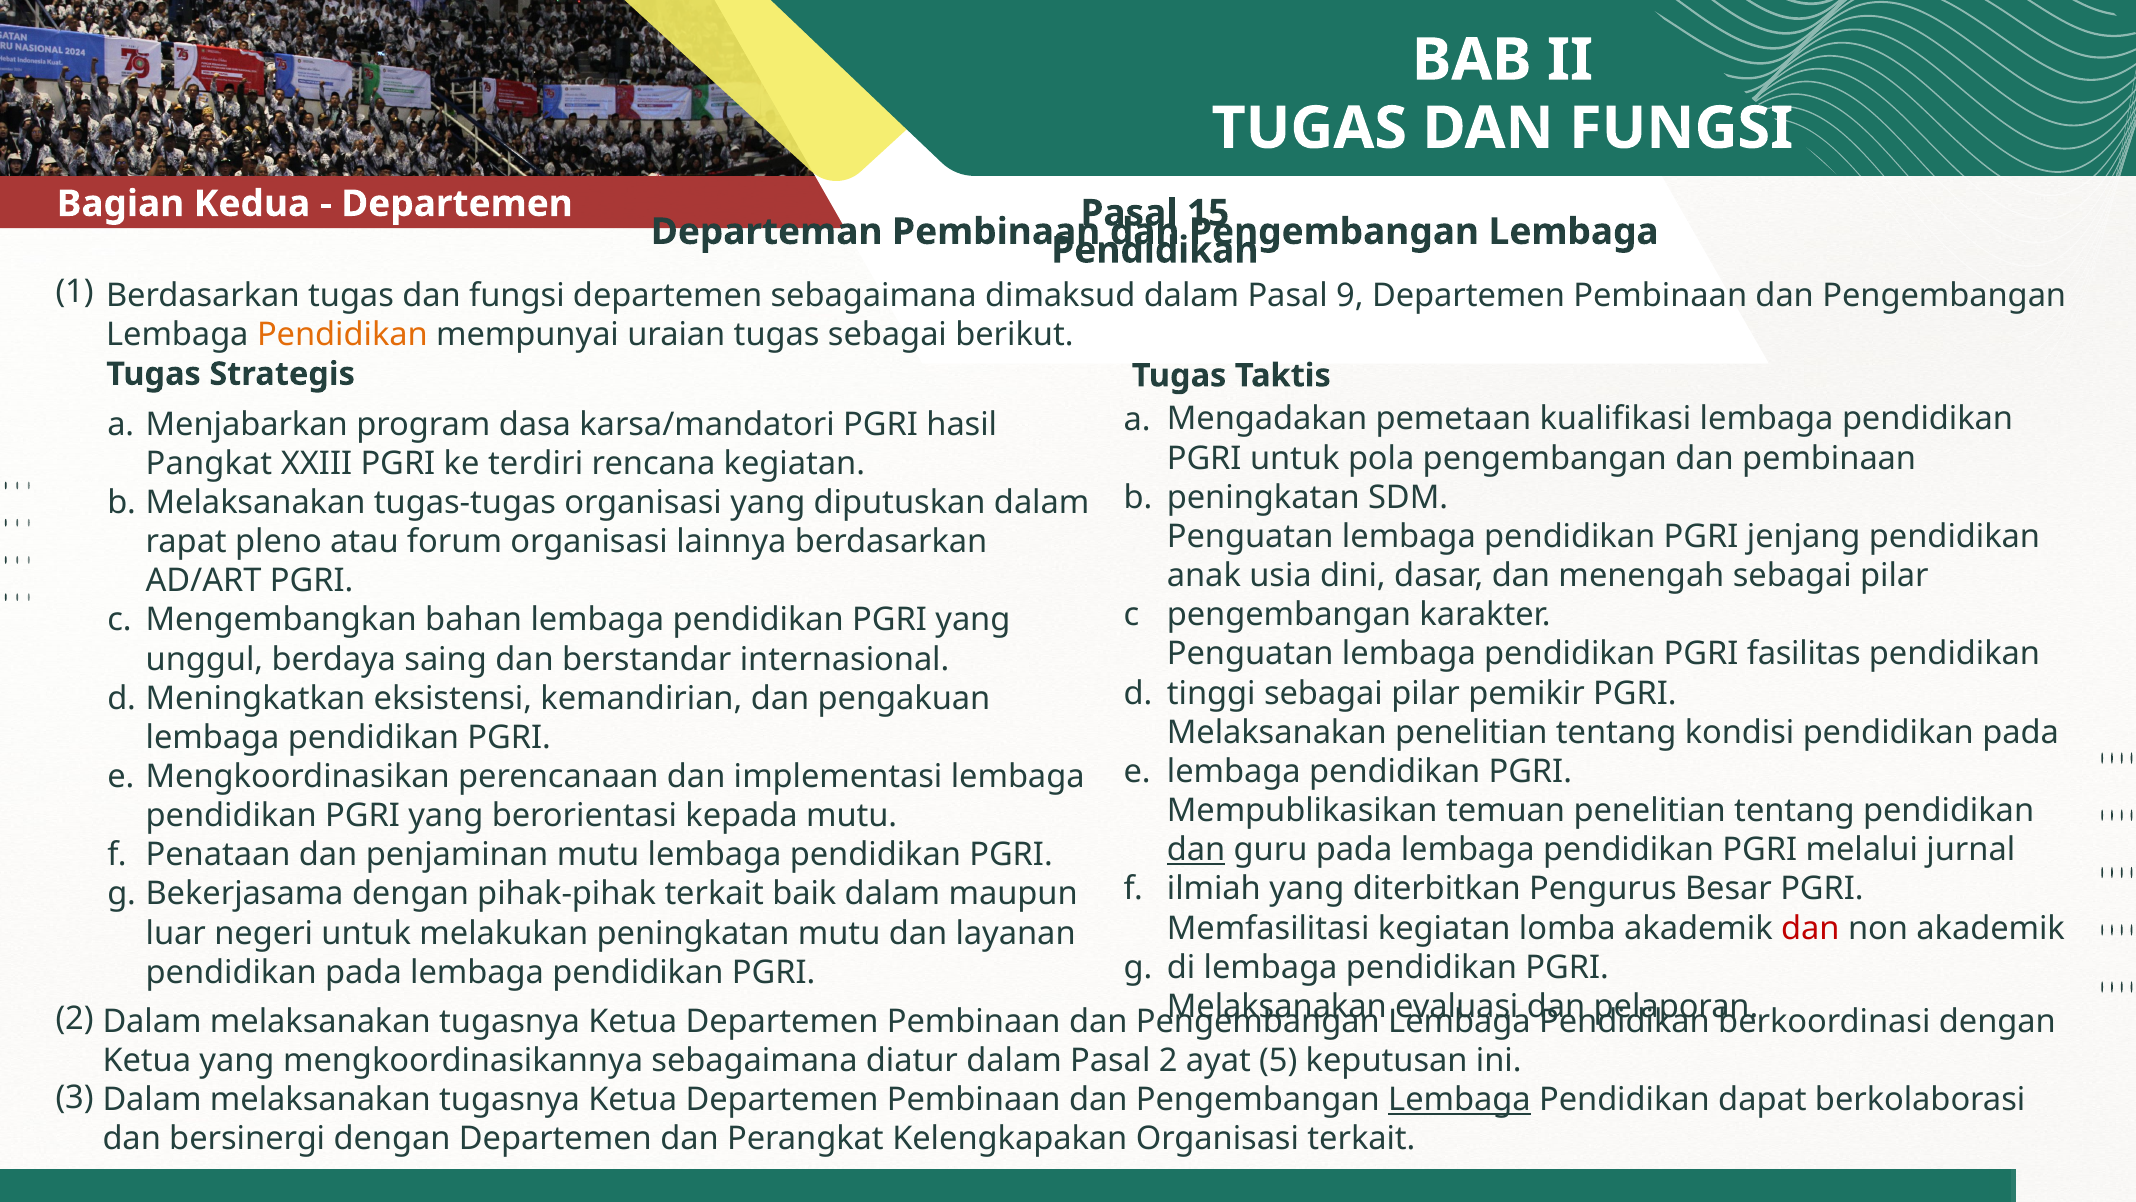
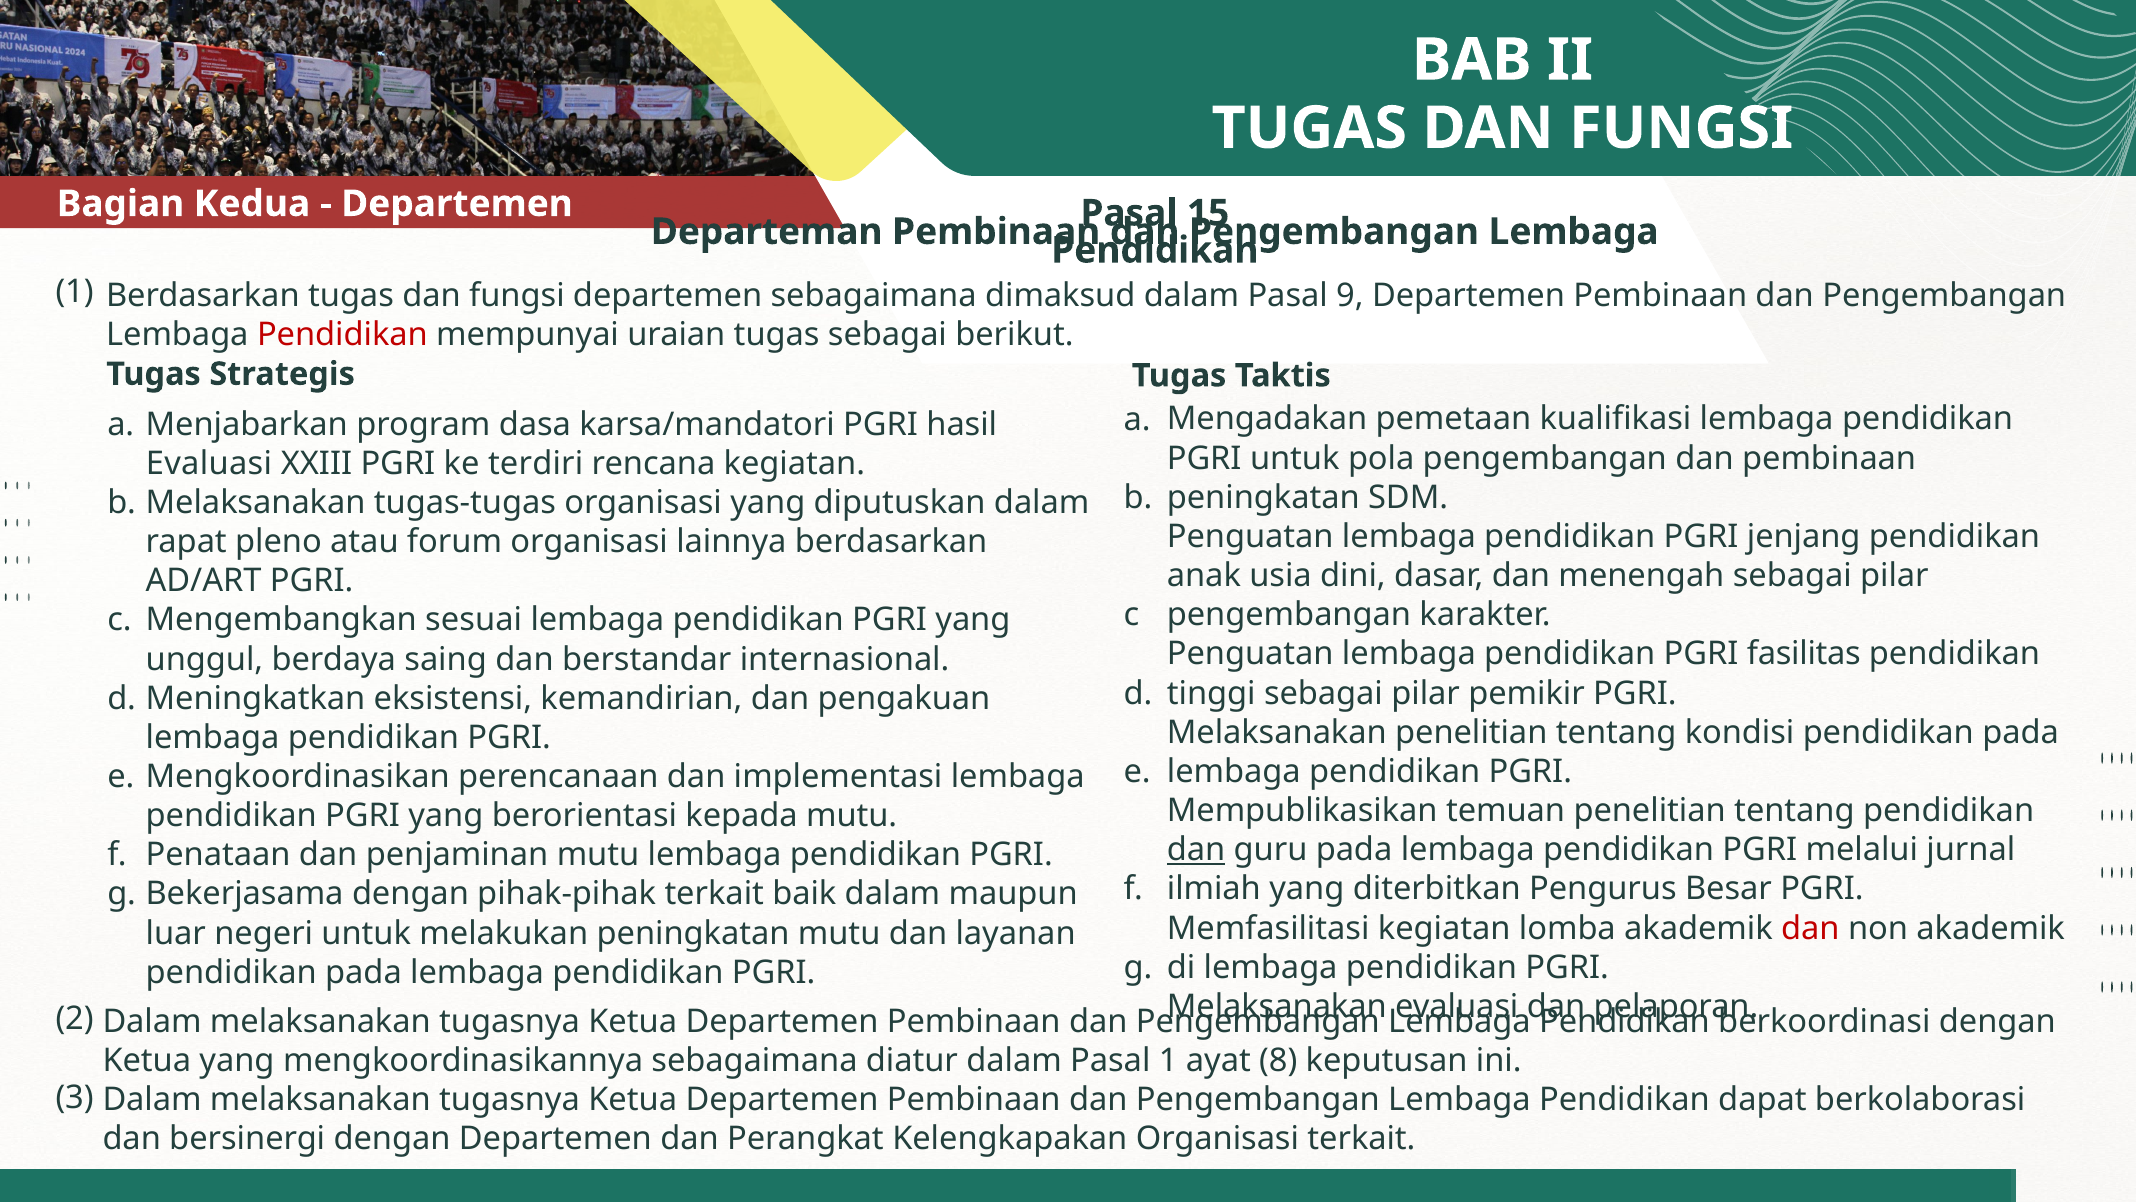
Pendidikan colour: orange -> red (342, 335)
Pangkat: Pangkat -> Evaluasi (209, 463)
bahan: bahan -> sesuai (474, 620)
Pasal 2: 2 -> 1 (1168, 1060)
5: 5 -> 8 (1278, 1060)
Lembaga underline: present -> none (1459, 1099)
